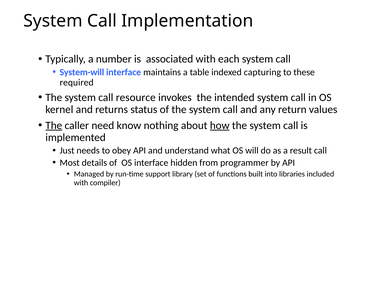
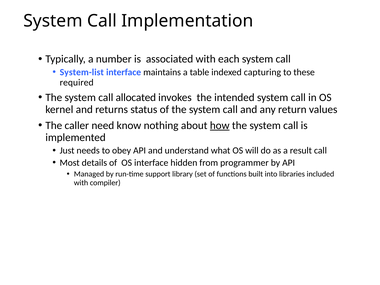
System-will: System-will -> System-list (82, 72)
resource: resource -> allocated (136, 98)
The underline: present -> none (54, 125)
